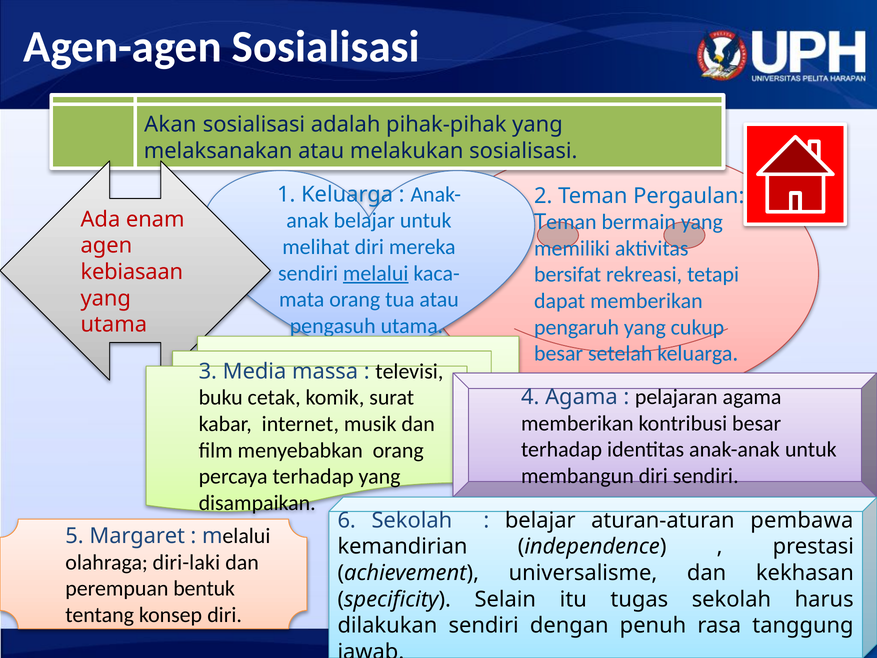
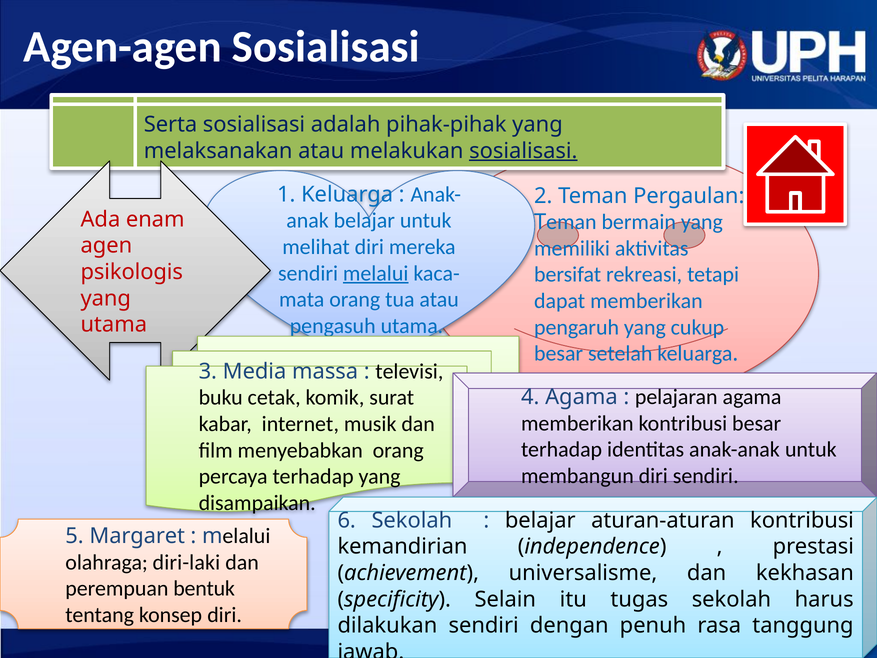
Akan: Akan -> Serta (171, 124)
sosialisasi underline: none -> present (523, 151)
kebiasaan: kebiasaan -> psikologis (132, 272)
aturan-aturan pembawa: pembawa -> kontribusi (802, 520)
